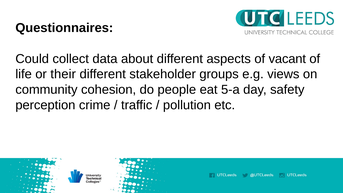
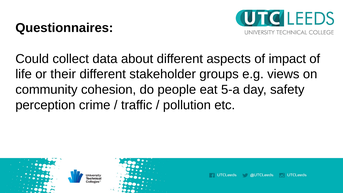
vacant: vacant -> impact (287, 59)
